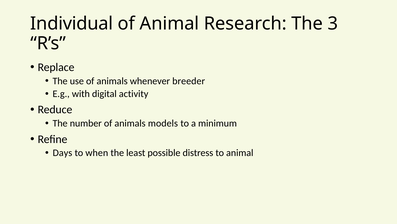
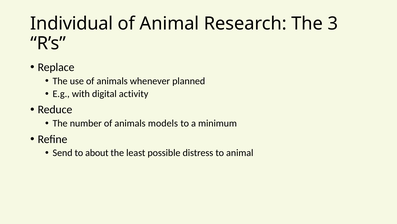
breeder: breeder -> planned (189, 81)
Days: Days -> Send (63, 152)
when: when -> about (97, 152)
